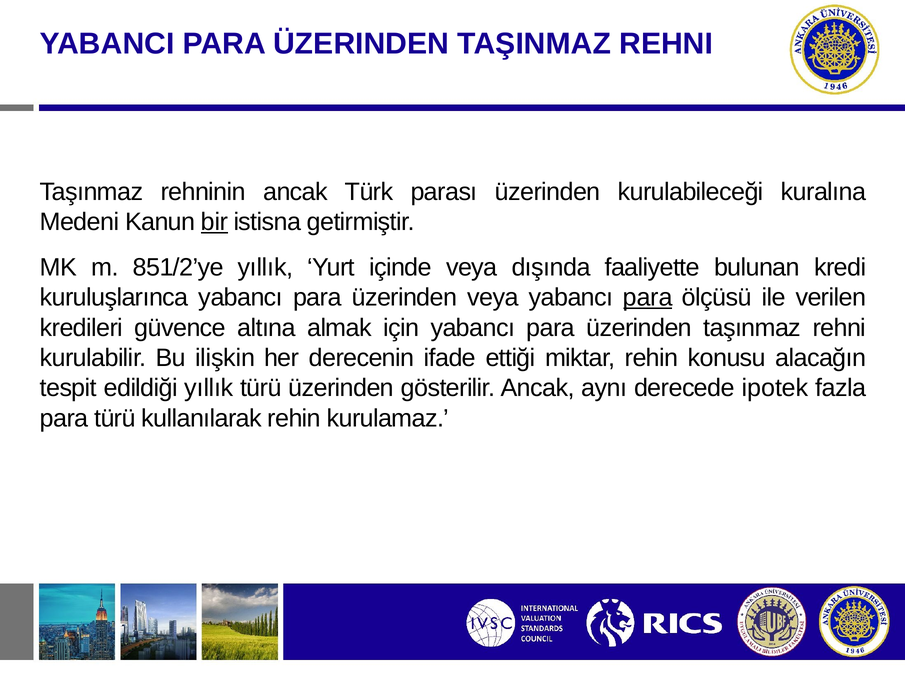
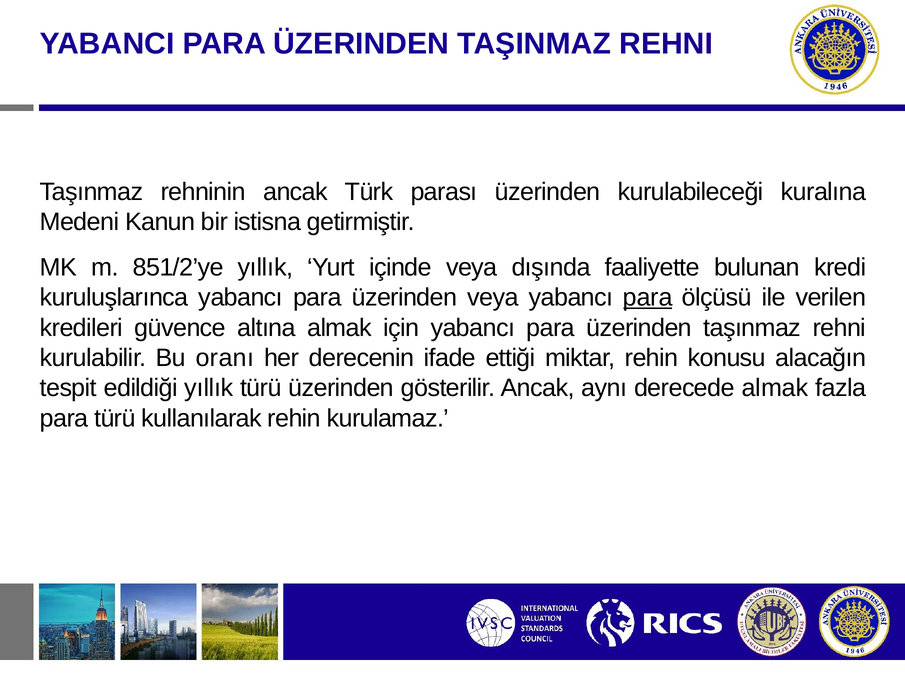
bir underline: present -> none (215, 222)
ilişkin: ilişkin -> oranı (225, 358)
derecede ipotek: ipotek -> almak (775, 388)
